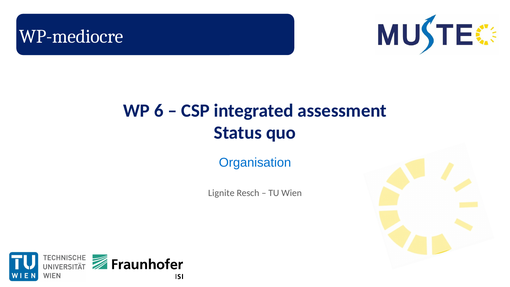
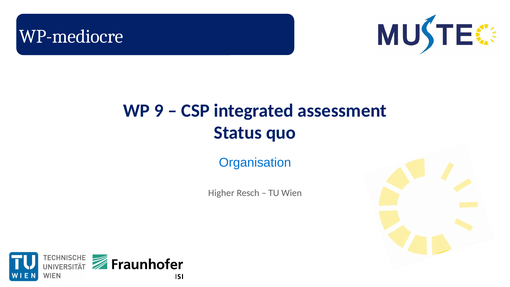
6: 6 -> 9 (159, 110)
Lignite: Lignite -> Higher (221, 193)
